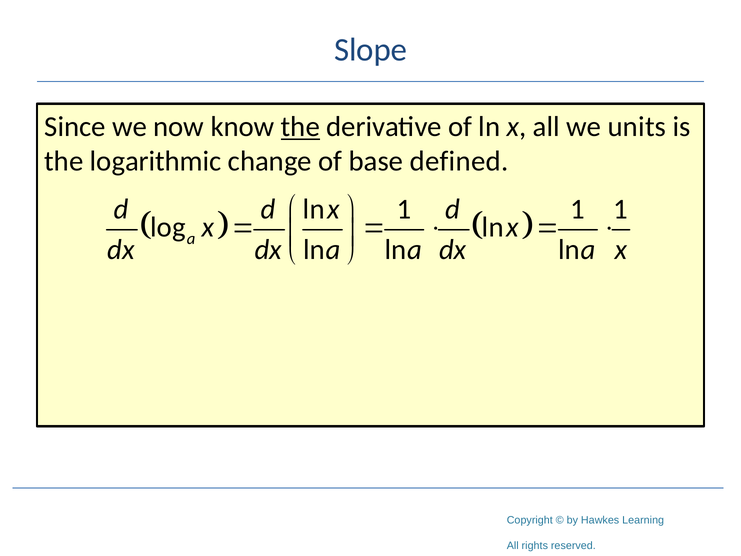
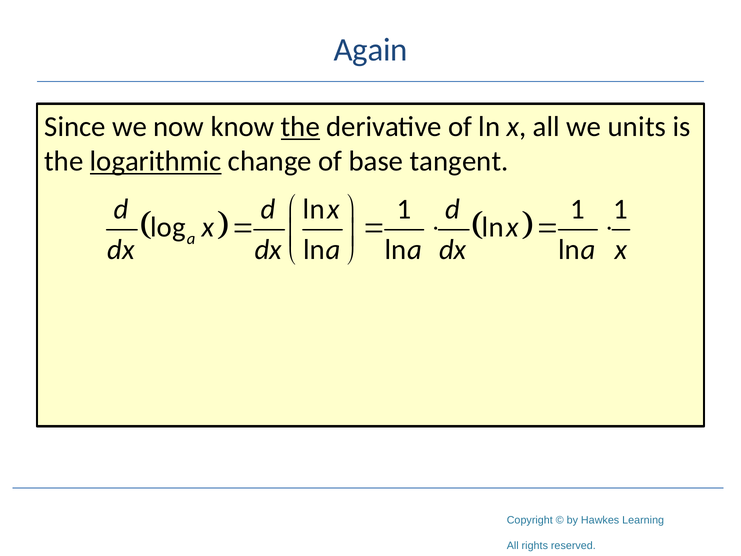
Slope: Slope -> Again (371, 50)
logarithmic underline: none -> present (156, 161)
defined: defined -> tangent (459, 161)
